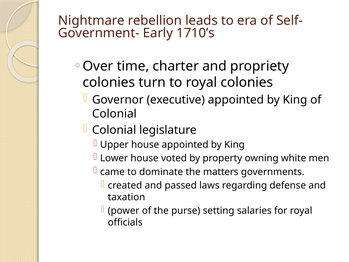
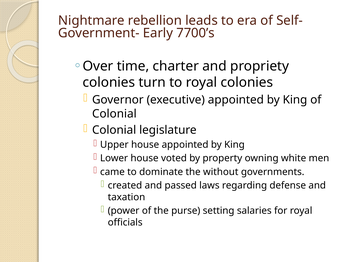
1710’s: 1710’s -> 7700’s (195, 33)
matters: matters -> without (221, 172)
